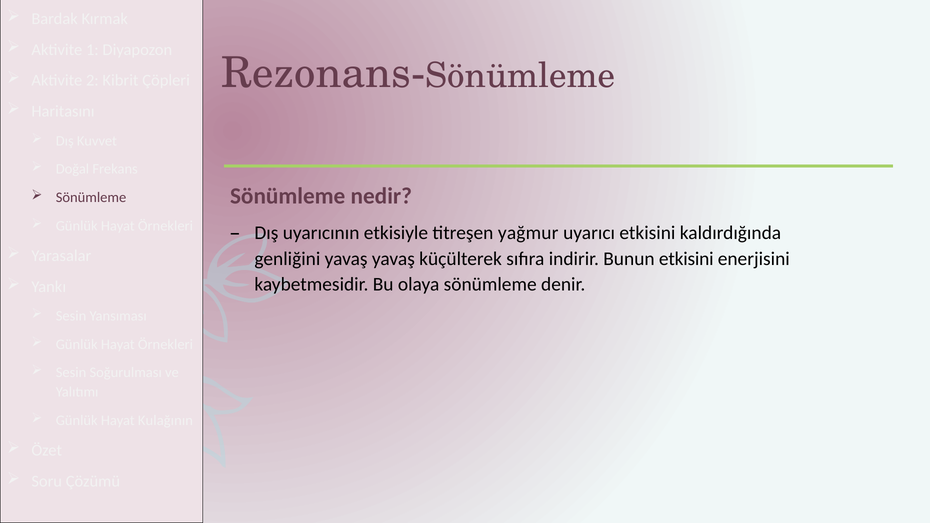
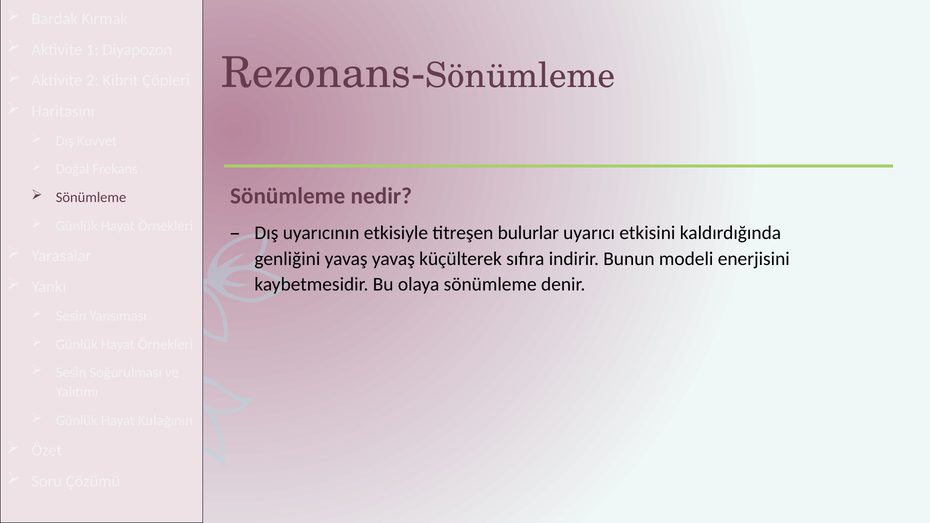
yağmur: yağmur -> bulurlar (528, 233)
Bunun etkisini: etkisini -> modeli (686, 259)
